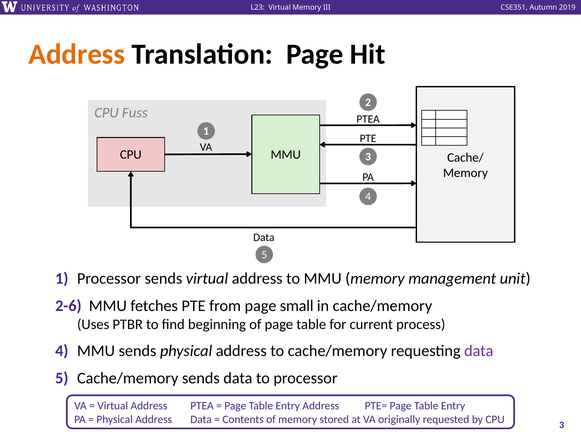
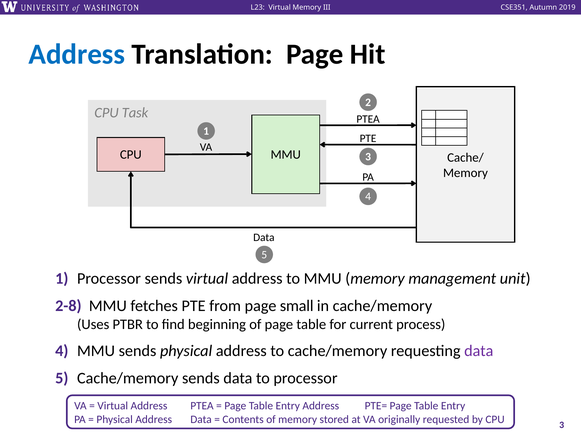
Address colour: orange -> blue (77, 54)
Fuss: Fuss -> Task (135, 113)
2-6: 2-6 -> 2-8 (68, 306)
